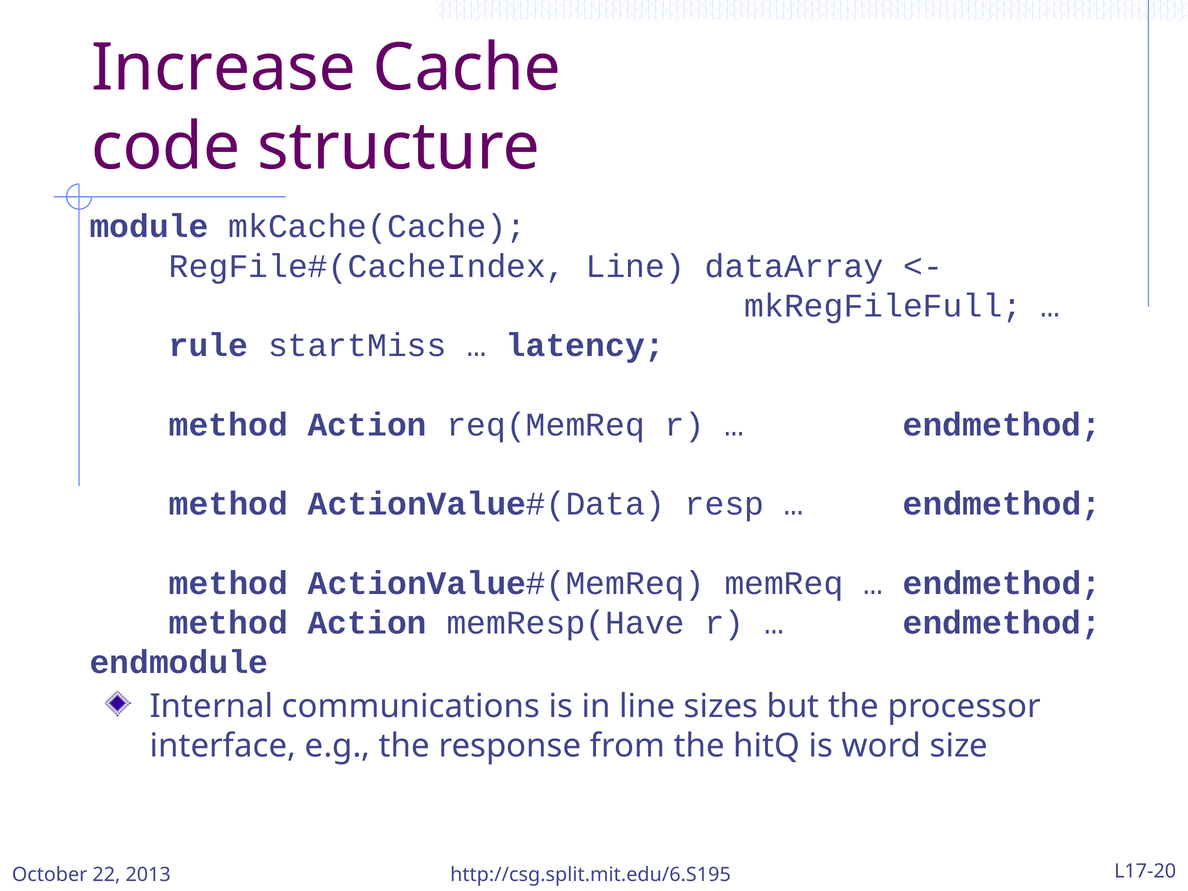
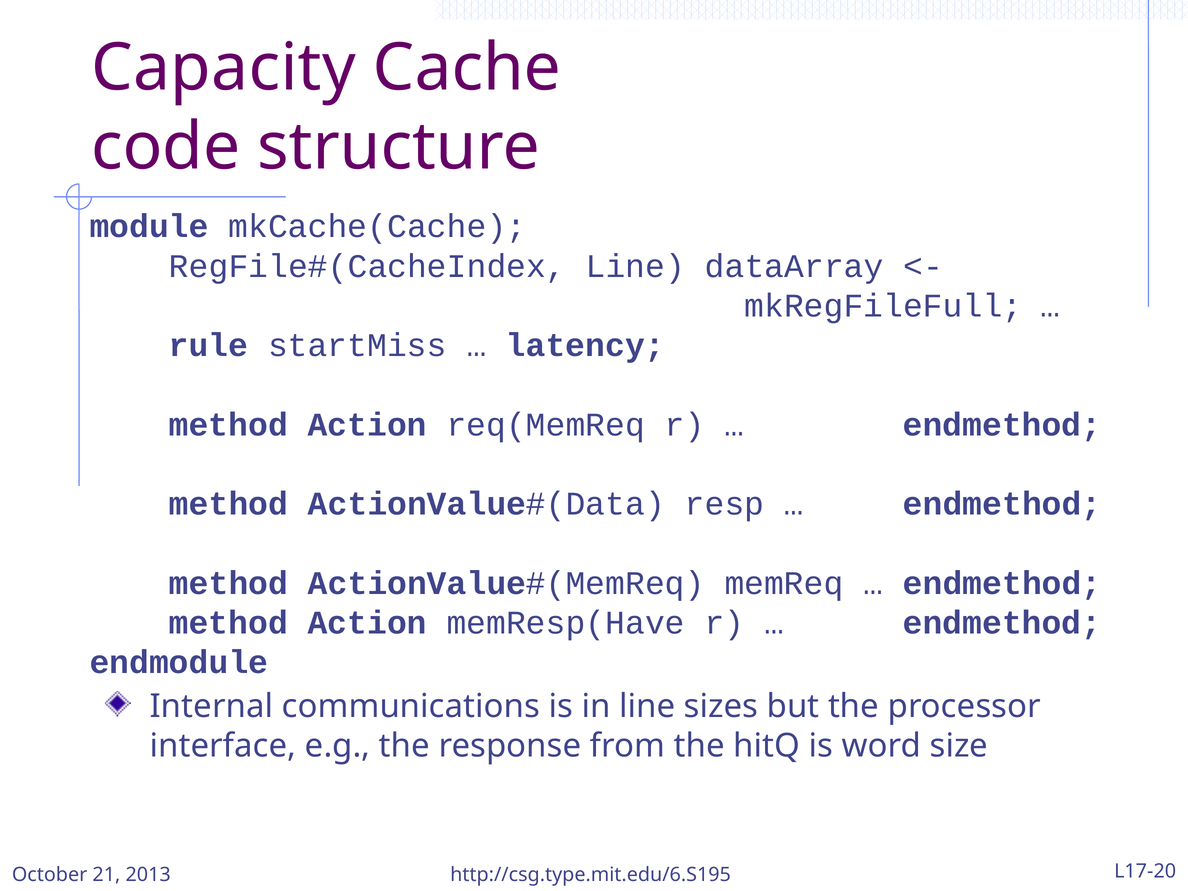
Increase: Increase -> Capacity (223, 68)
22: 22 -> 21 (106, 875)
http://csg.split.mit.edu/6.S195: http://csg.split.mit.edu/6.S195 -> http://csg.type.mit.edu/6.S195 (591, 875)
